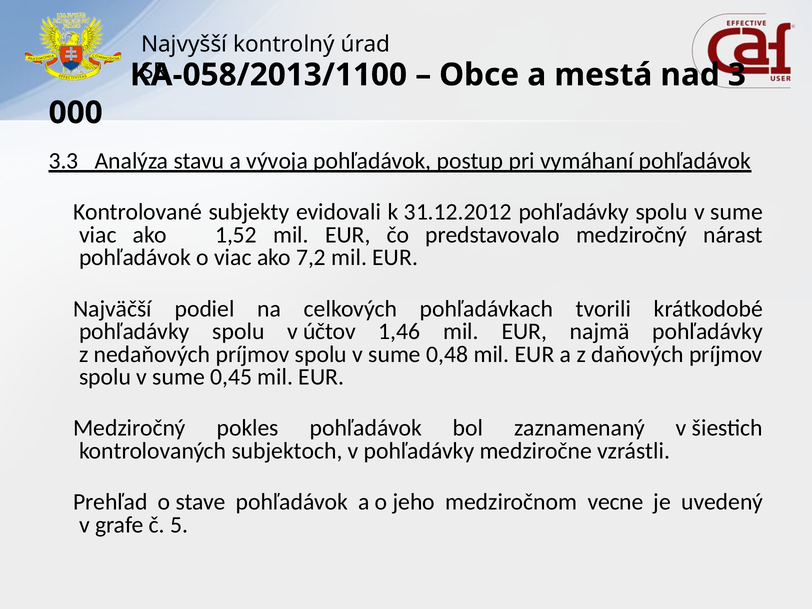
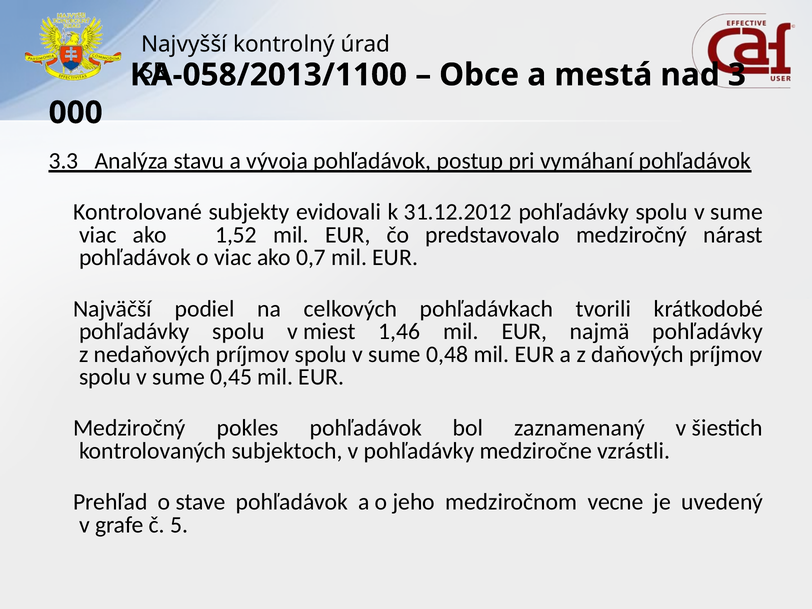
7,2: 7,2 -> 0,7 (311, 258)
účtov: účtov -> miest (330, 331)
